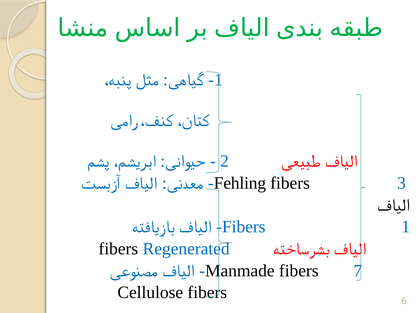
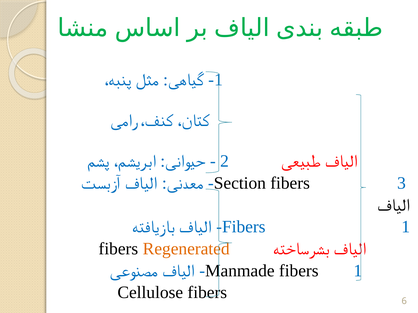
Fehling: Fehling -> Section (240, 183)
Regenerated colour: blue -> orange (186, 249)
Manmade fibers 7: 7 -> 1 (358, 271)
